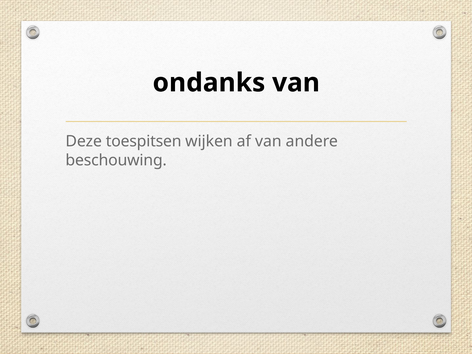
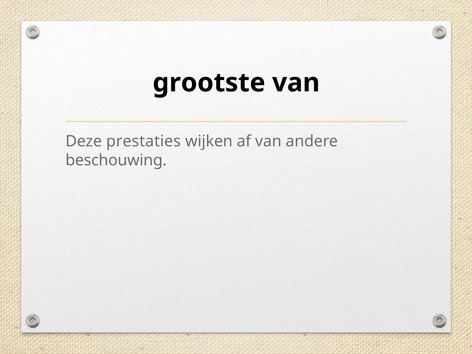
ondanks: ondanks -> grootste (209, 83)
toespitsen: toespitsen -> prestaties (143, 141)
